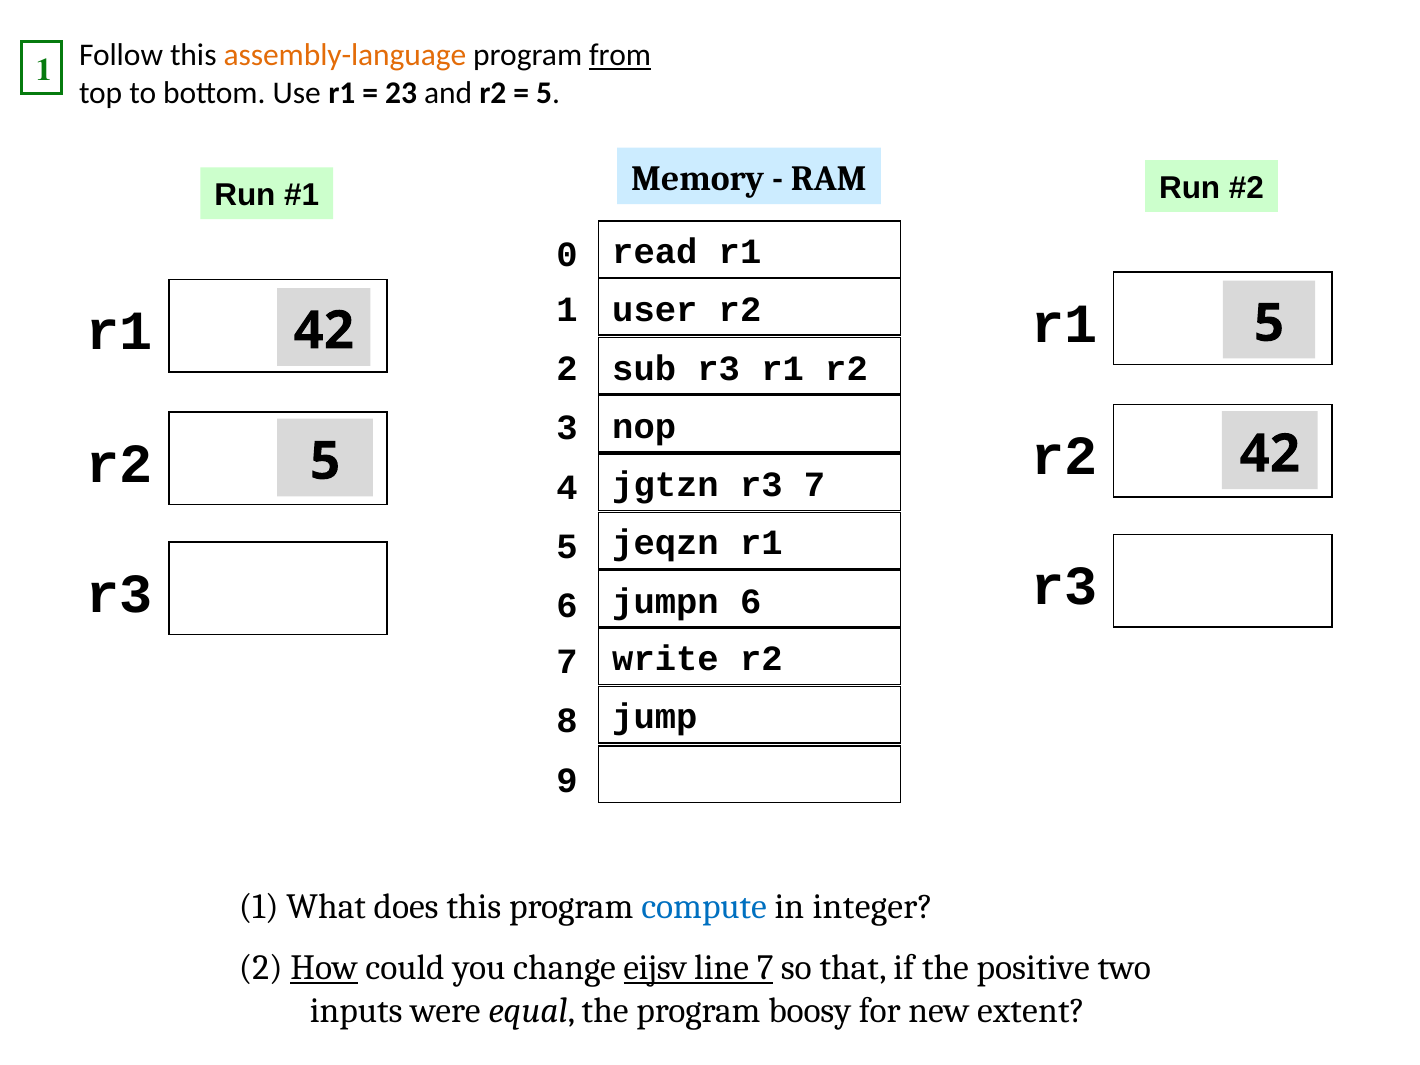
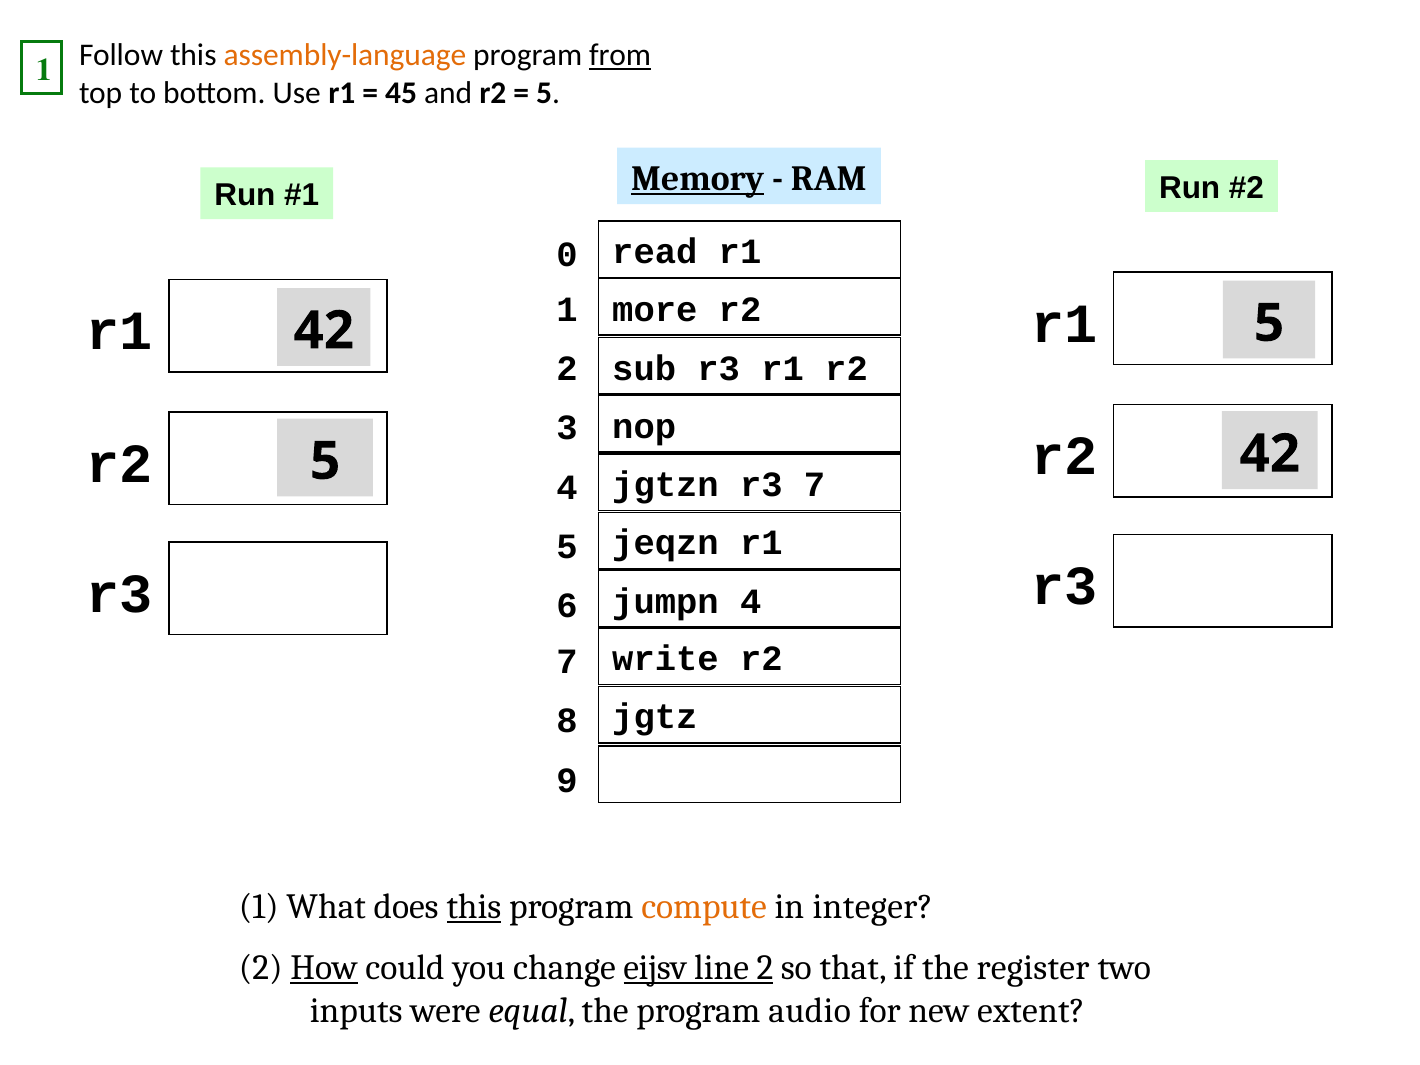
23: 23 -> 45 (401, 93)
Memory underline: none -> present (698, 178)
user: user -> more (655, 309)
jumpn 6: 6 -> 4 (751, 601)
jump: jump -> jgtz (655, 717)
this underline: none -> present (474, 906)
compute colour: blue -> orange (704, 906)
line 7: 7 -> 2 (765, 968)
positive: positive -> register (1033, 968)
boosy: boosy -> audio (810, 1010)
